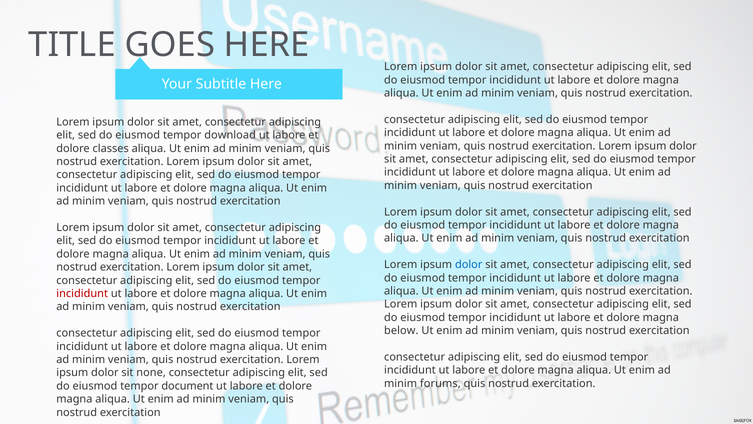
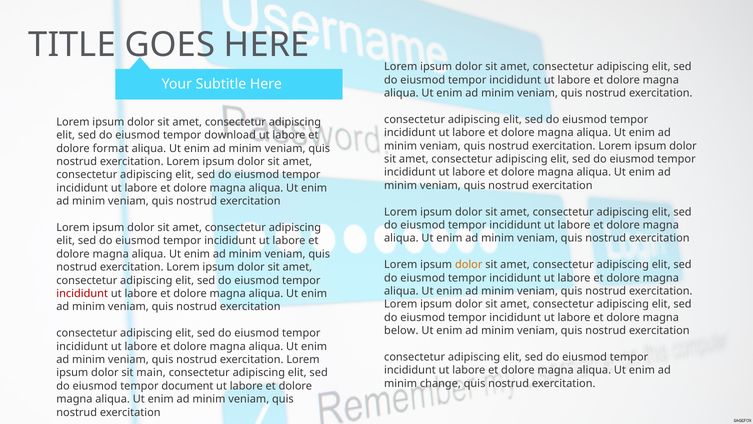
classes: classes -> format (111, 148)
dolor colour: blue -> orange (469, 264)
none: none -> main (151, 372)
forums: forums -> change (440, 383)
